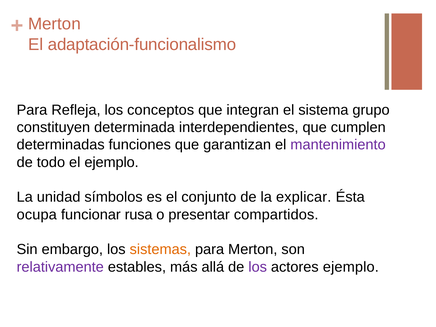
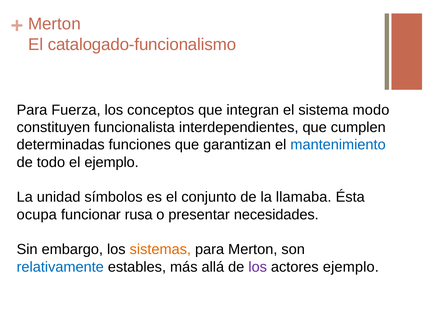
adaptación-funcionalismo: adaptación-funcionalismo -> catalogado-funcionalismo (142, 44)
Refleja: Refleja -> Fuerza (76, 110)
grupo: grupo -> modo (371, 110)
determinada: determinada -> funcionalista (135, 127)
mantenimiento colour: purple -> blue (338, 145)
explicar: explicar -> llamaba (304, 197)
compartidos: compartidos -> necesidades (276, 215)
relativamente colour: purple -> blue (60, 267)
